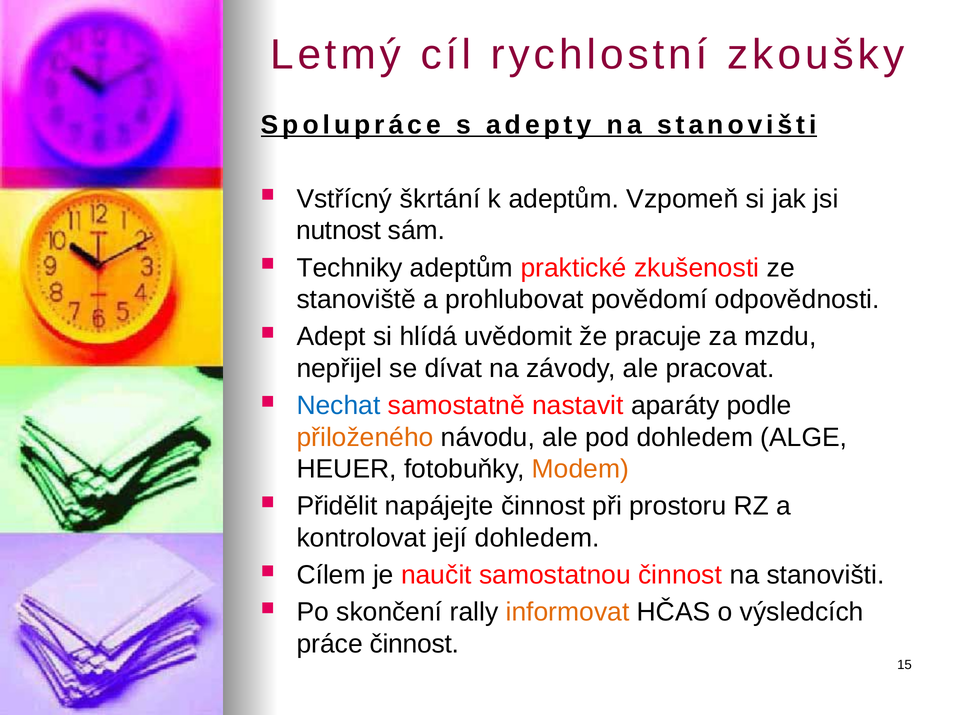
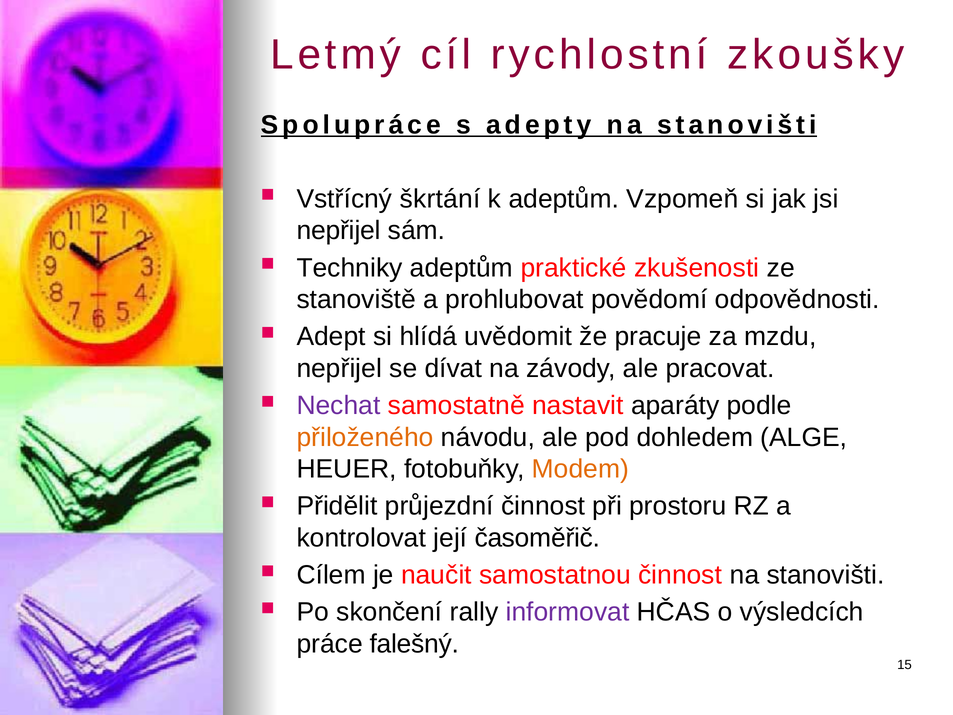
nutnost: nutnost -> nepřijel (339, 231)
Nechat colour: blue -> purple (339, 405)
napájejte: napájejte -> průjezdní (439, 506)
její dohledem: dohledem -> časoměřič (537, 538)
informovat colour: orange -> purple (568, 612)
práce činnost: činnost -> falešný (414, 644)
